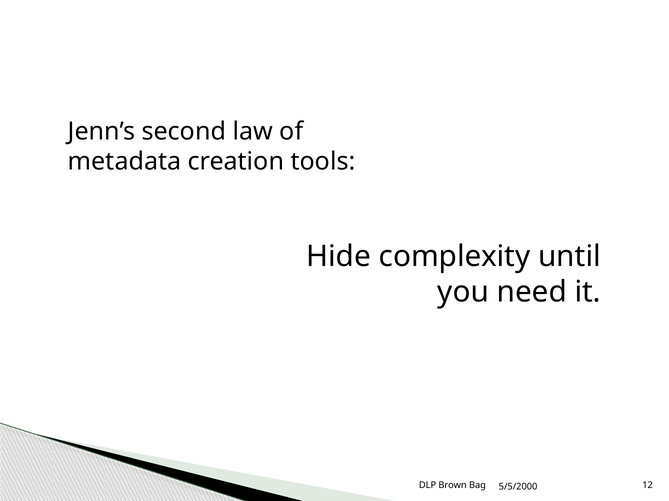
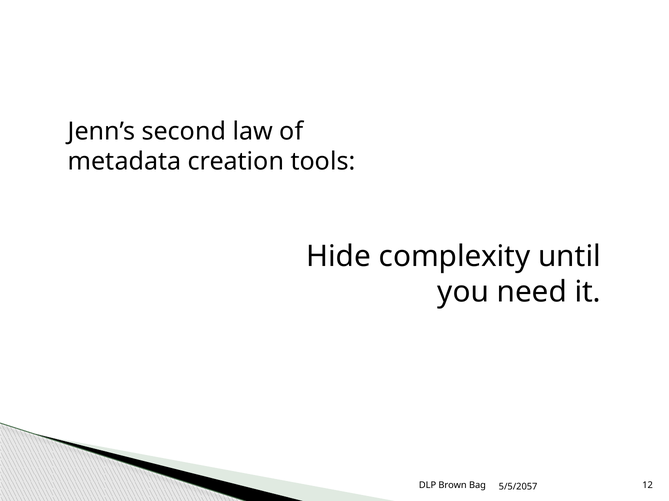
5/5/2000: 5/5/2000 -> 5/5/2057 (518, 487)
